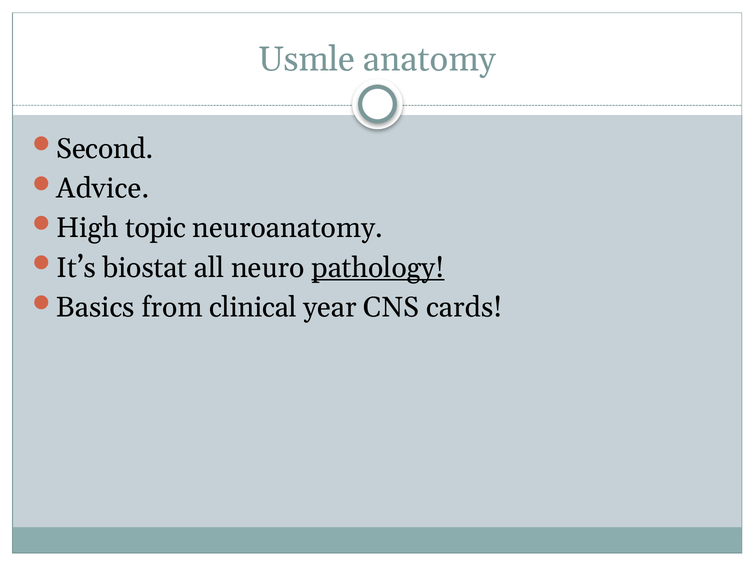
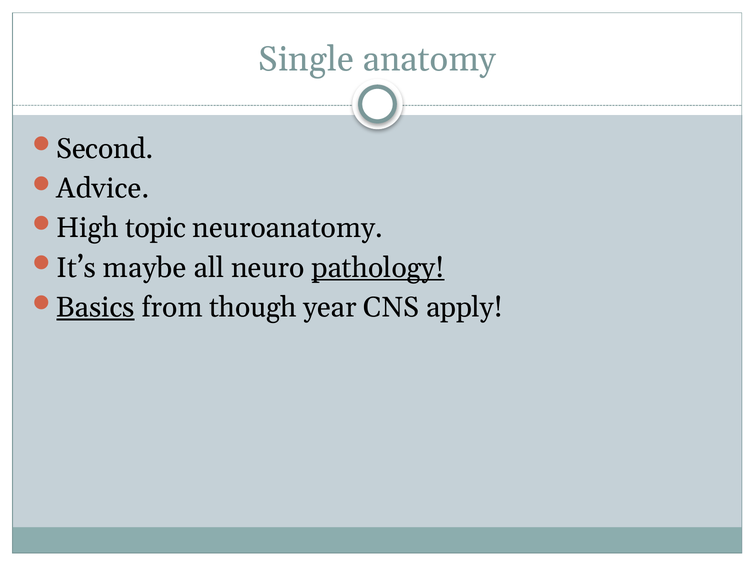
Usmle: Usmle -> Single (306, 59)
biostat: biostat -> maybe (145, 268)
Basics underline: none -> present (96, 308)
clinical: clinical -> though (253, 308)
cards: cards -> apply (465, 308)
